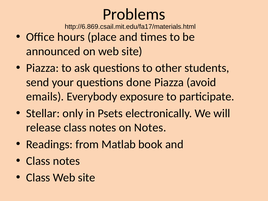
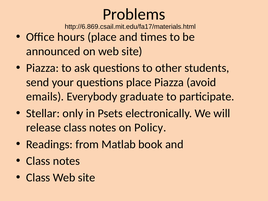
questions done: done -> place (139, 82)
exposure: exposure -> graduate (142, 97)
on Notes: Notes -> Policy (150, 128)
